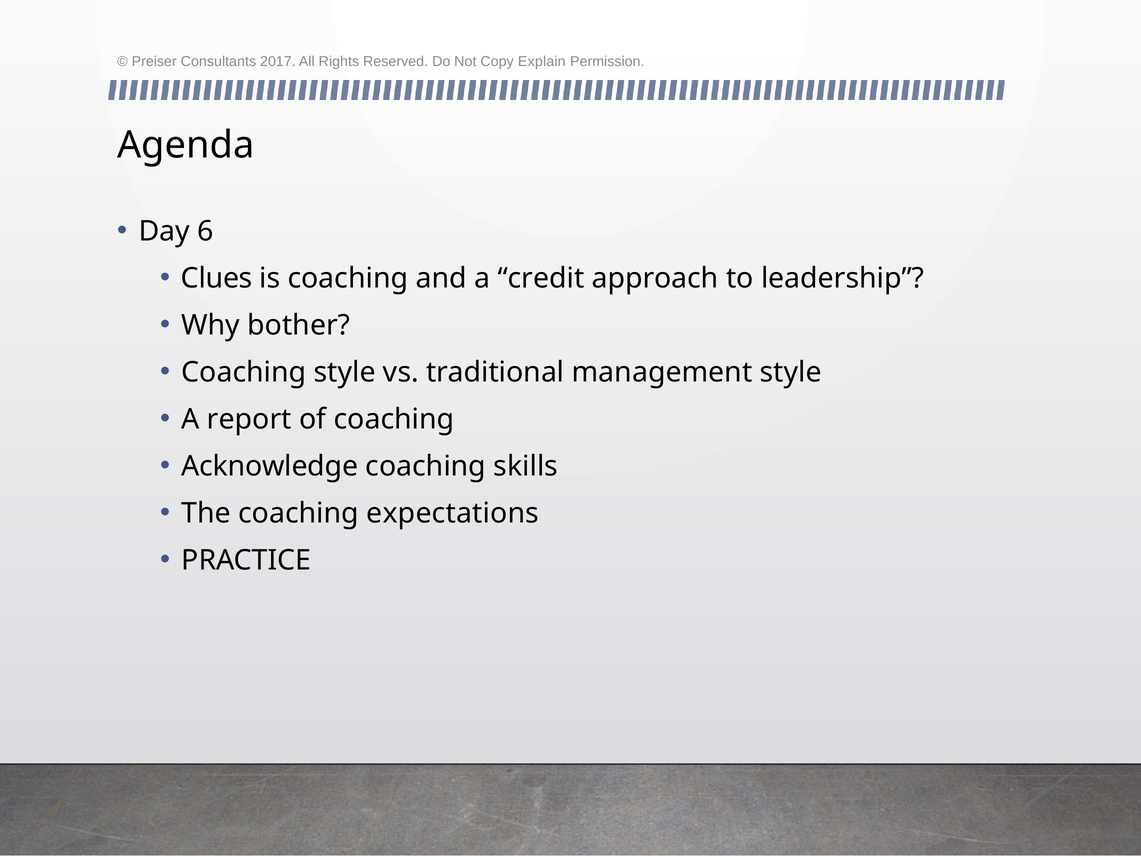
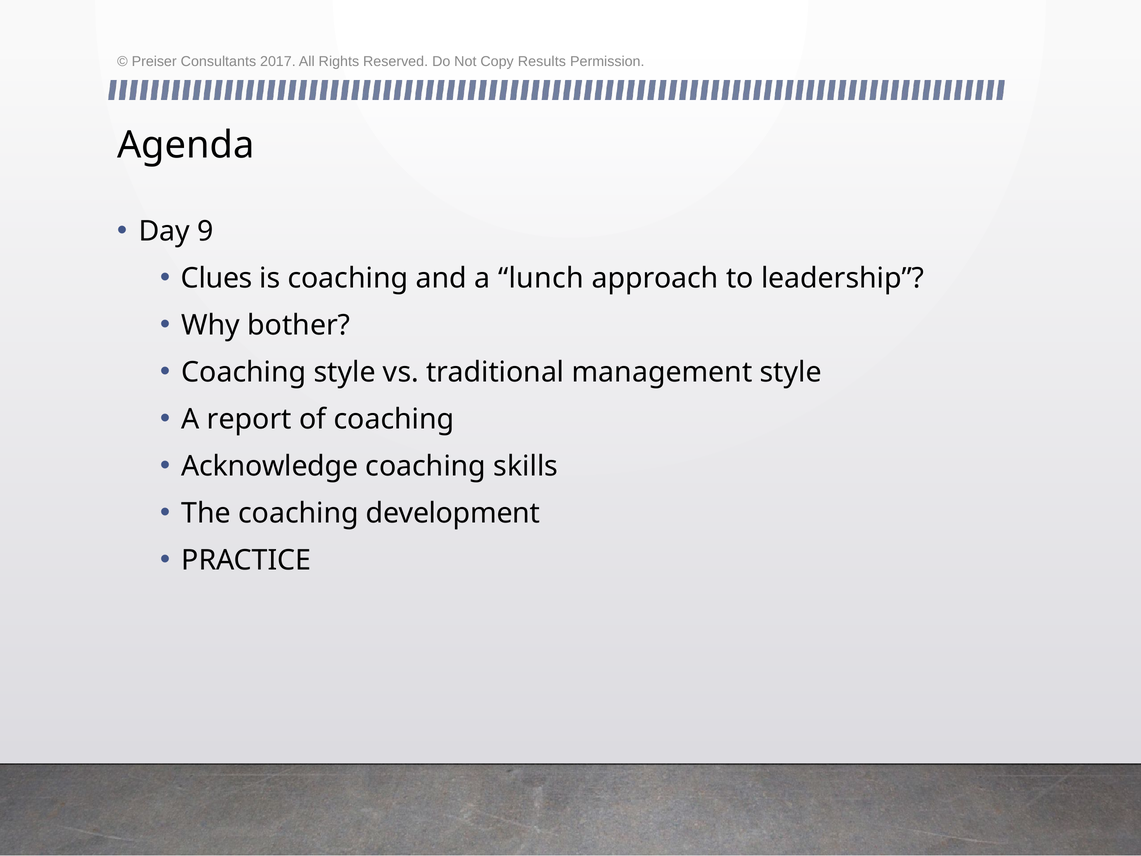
Explain: Explain -> Results (542, 61)
6: 6 -> 9 (205, 231)
credit: credit -> lunch (541, 278)
expectations: expectations -> development (453, 513)
